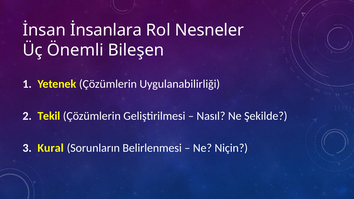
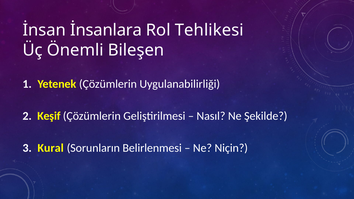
Nesneler: Nesneler -> Tehlikesi (209, 30)
Tekil: Tekil -> Keşif (49, 116)
